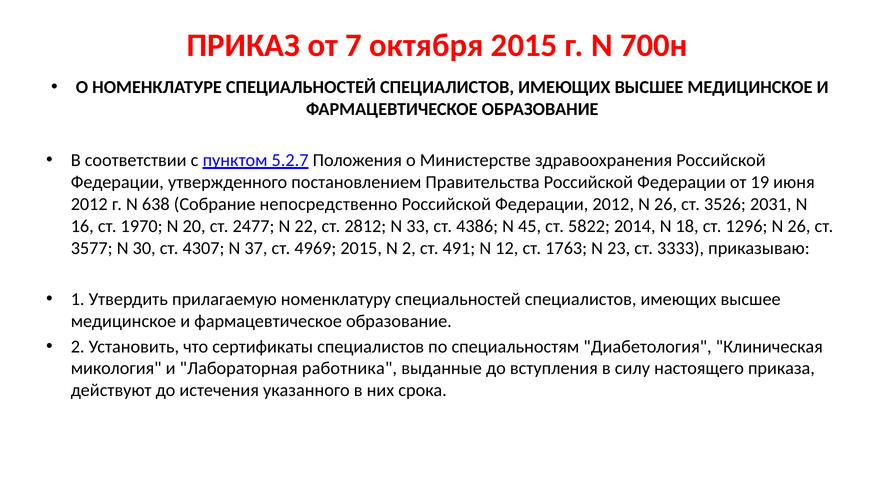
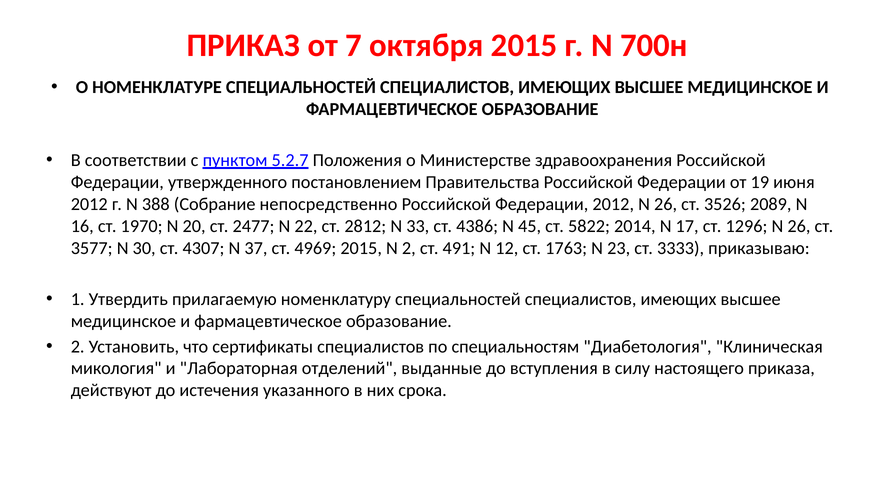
638: 638 -> 388 (156, 204)
2031: 2031 -> 2089 (771, 204)
18: 18 -> 17 (687, 226)
работника: работника -> отделений (350, 369)
